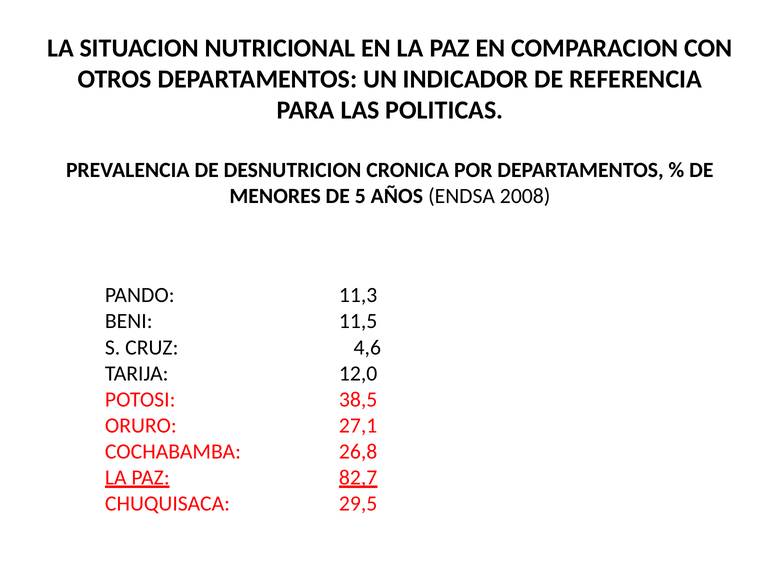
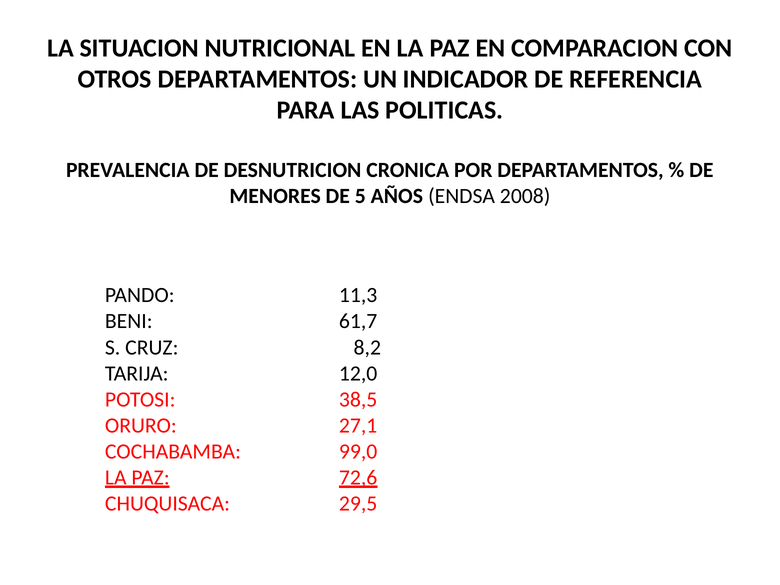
11,5: 11,5 -> 61,7 (358, 321)
4,6: 4,6 -> 8,2 (367, 347)
26,8: 26,8 -> 99,0 (358, 451)
82,7: 82,7 -> 72,6 (358, 477)
